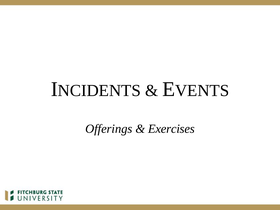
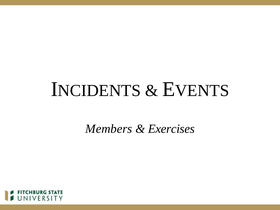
Offerings: Offerings -> Members (109, 129)
